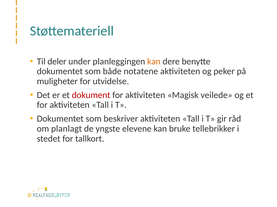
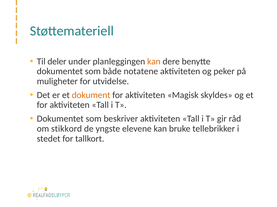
dokument colour: red -> orange (91, 95)
veilede: veilede -> skyldes (217, 95)
planlagt: planlagt -> stikkord (67, 129)
